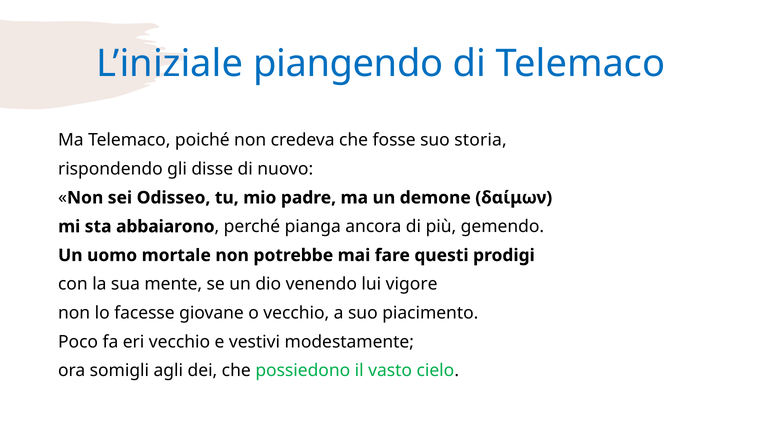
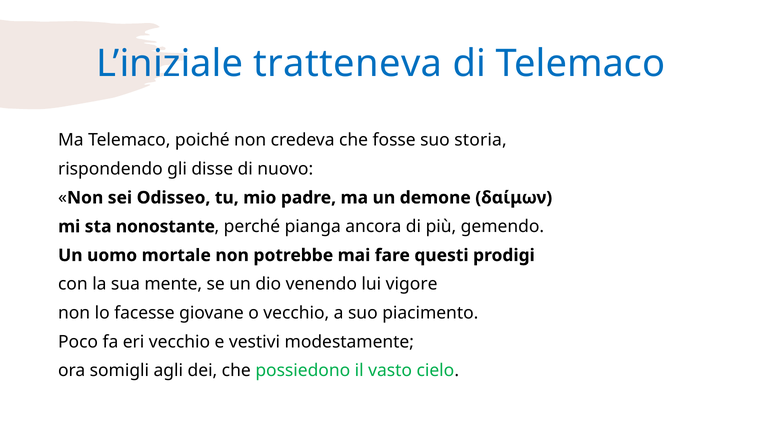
piangendo: piangendo -> tratteneva (348, 64)
abbaiarono: abbaiarono -> nonostante (165, 227)
